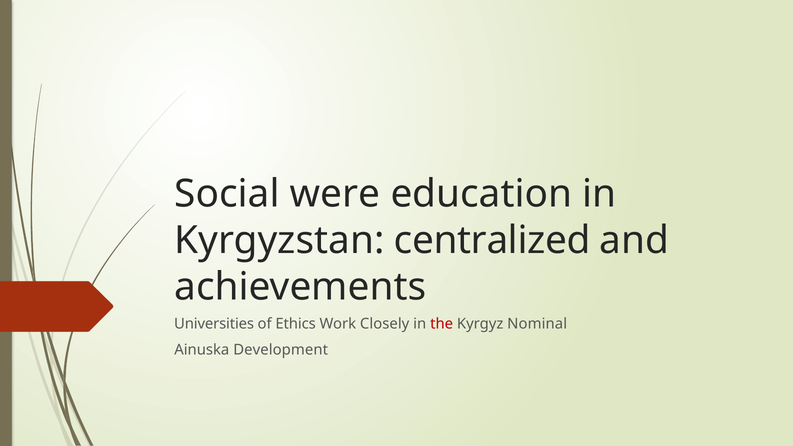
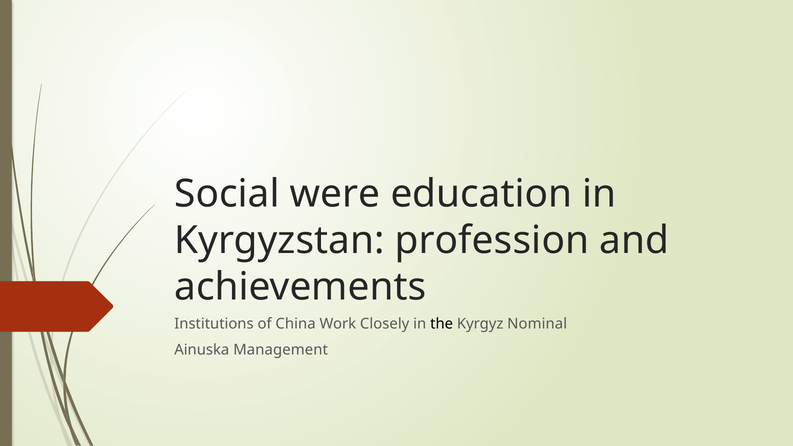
centralized: centralized -> profession (492, 241)
Universities: Universities -> Institutions (214, 324)
Ethics: Ethics -> China (296, 324)
the colour: red -> black (442, 324)
Development: Development -> Management (281, 350)
